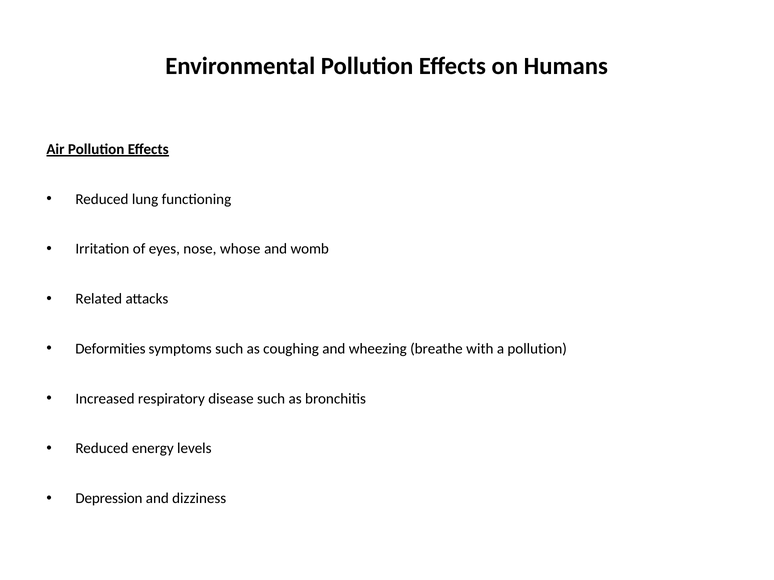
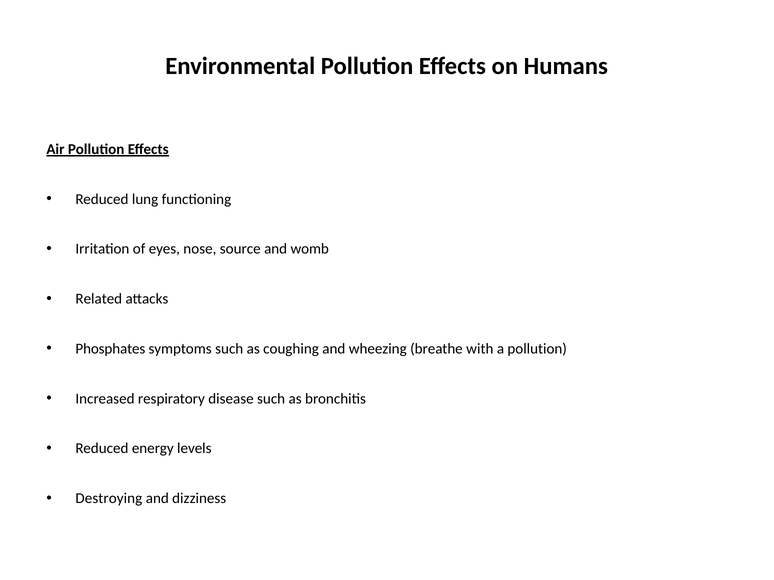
whose: whose -> source (240, 249)
Deformities: Deformities -> Phosphates (110, 349)
Depression: Depression -> Destroying (109, 499)
